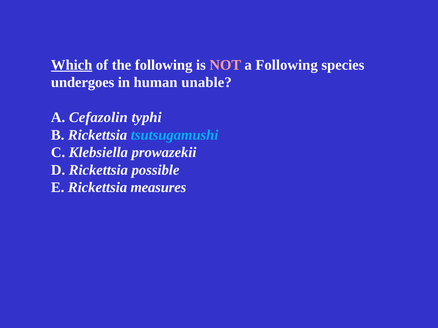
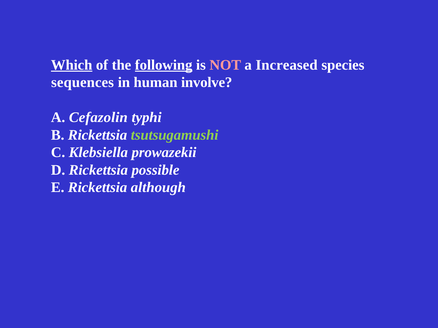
following underline: none -> present (164, 65)
a Following: Following -> Increased (287, 65)
undergoes: undergoes -> sequences (83, 83)
unable: unable -> involve (207, 83)
tsutsugamushi colour: light blue -> light green (175, 135)
measures: measures -> although (158, 188)
